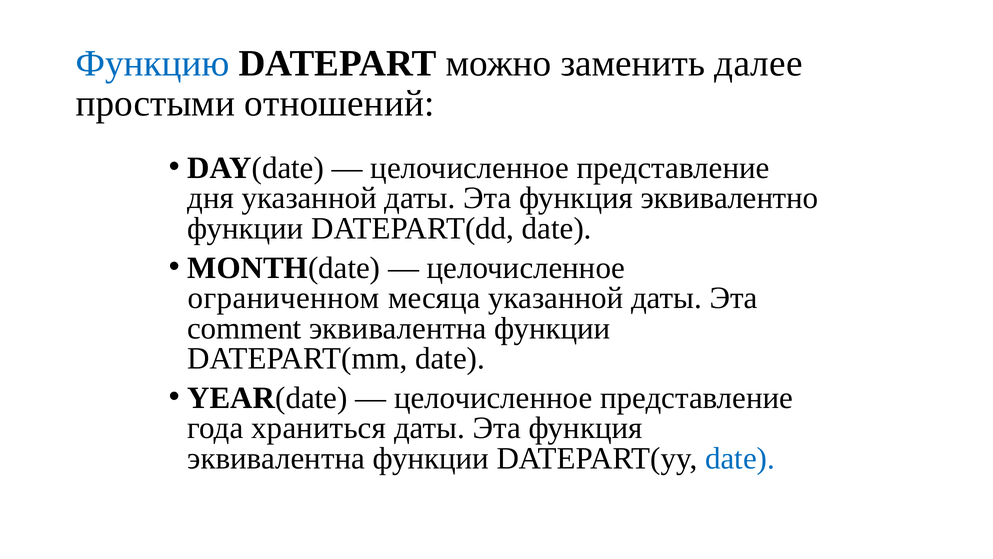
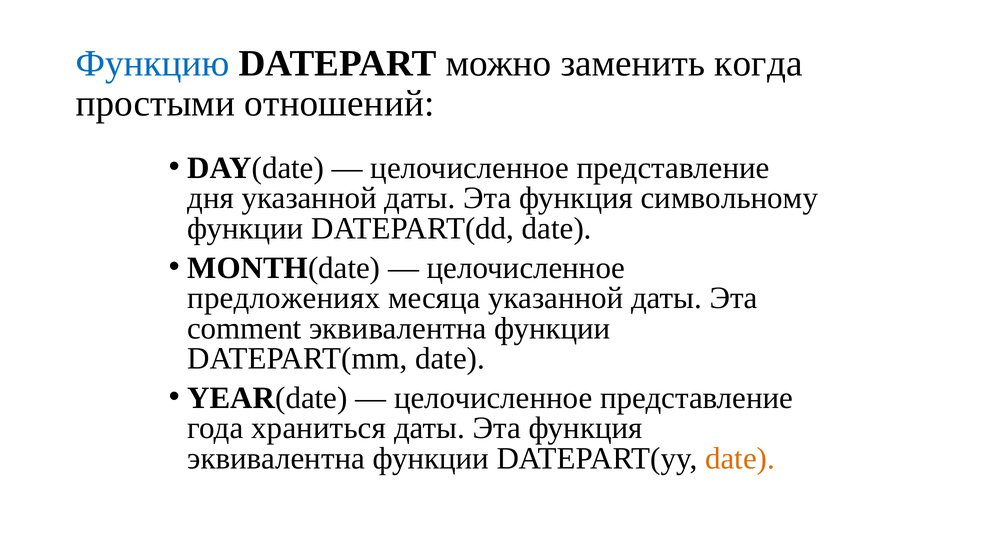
далее: далее -> когда (758, 63)
эквивалентно: эквивалентно -> символьному (729, 198)
ограниченном: ограниченном -> предложениях (284, 298)
date colour: blue -> orange (740, 458)
